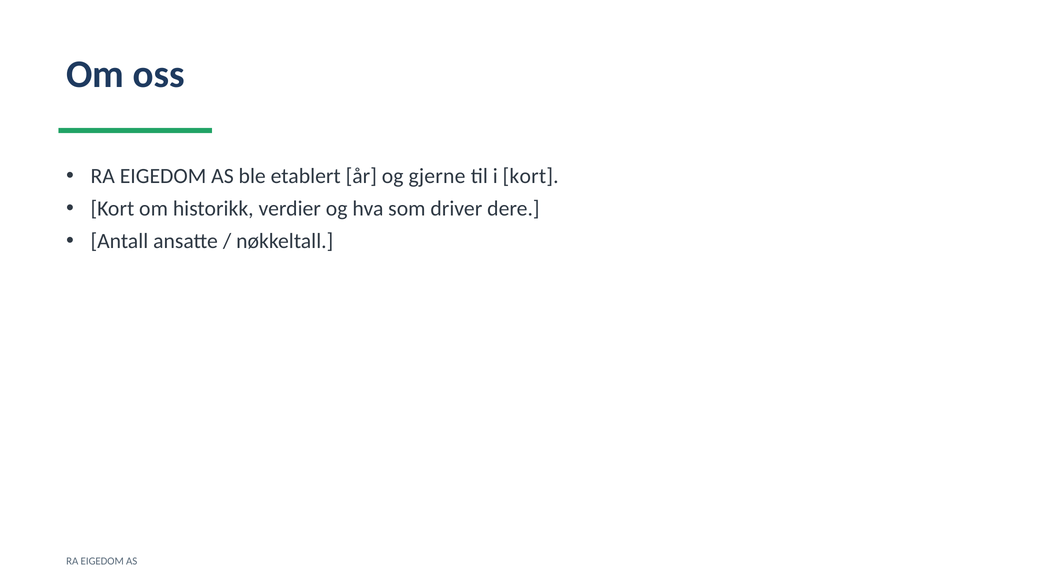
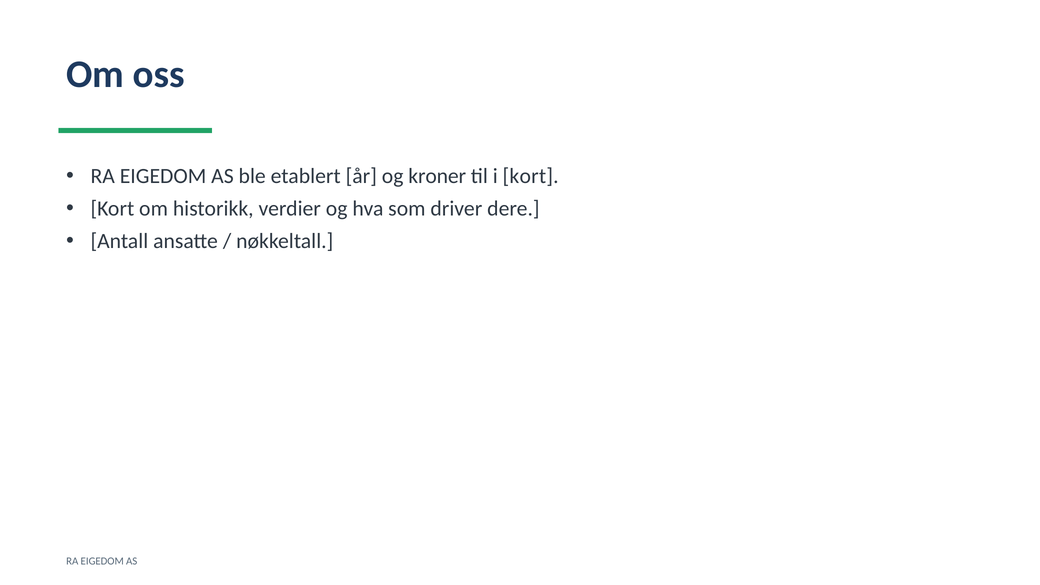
gjerne: gjerne -> kroner (437, 176)
